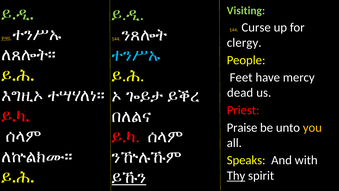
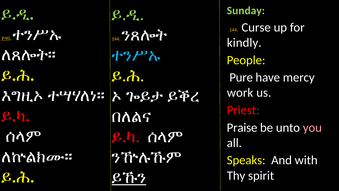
Visiting: Visiting -> Sunday (246, 11)
clergy: clergy -> kindly (244, 43)
Feet: Feet -> Pure (241, 77)
dead: dead -> work (240, 93)
you colour: yellow -> pink (312, 127)
Thy underline: present -> none (236, 175)
